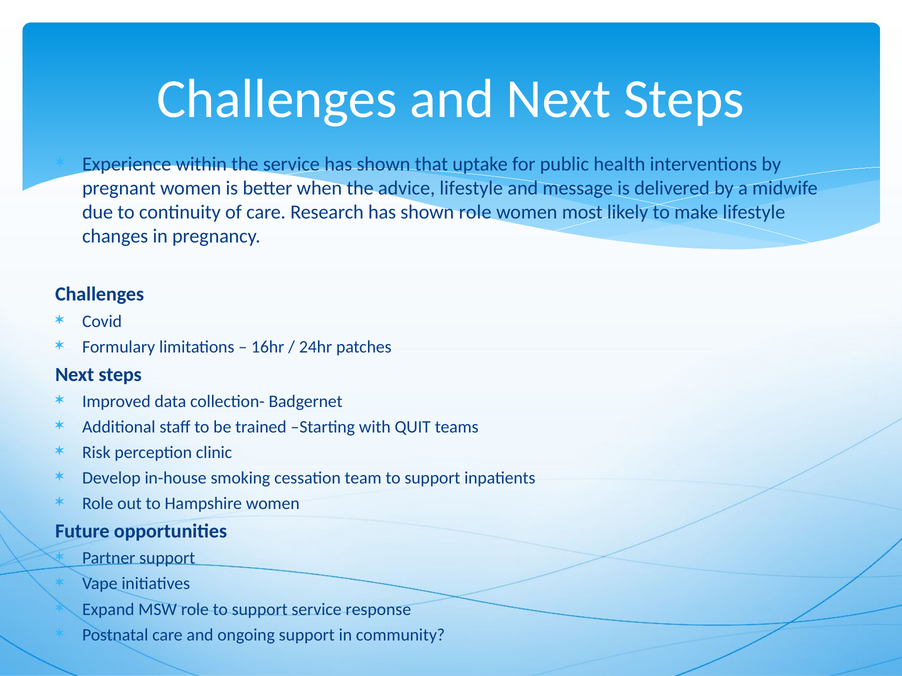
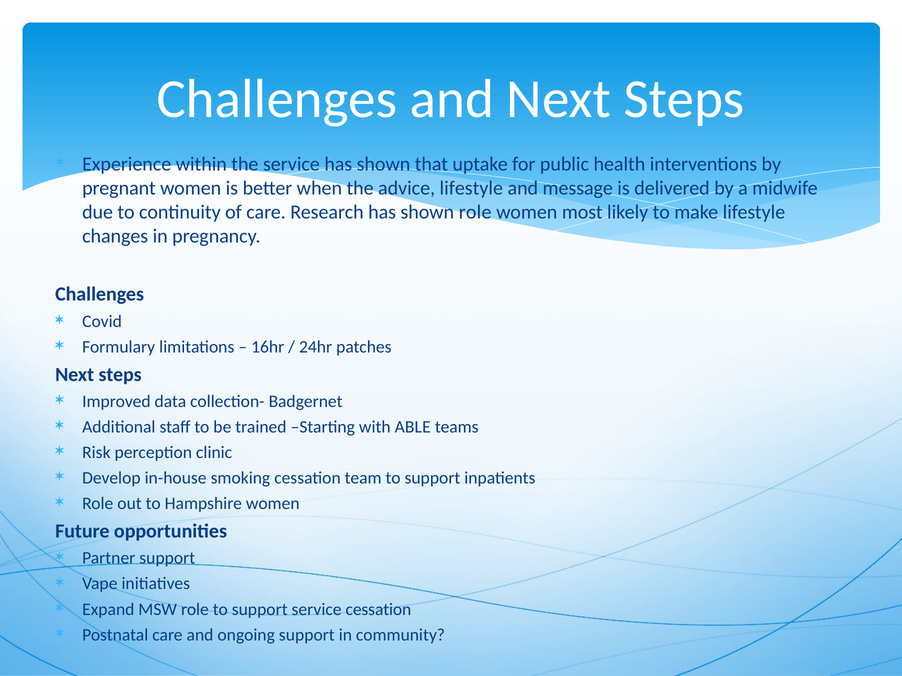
QUIT: QUIT -> ABLE (413, 427)
service response: response -> cessation (378, 610)
